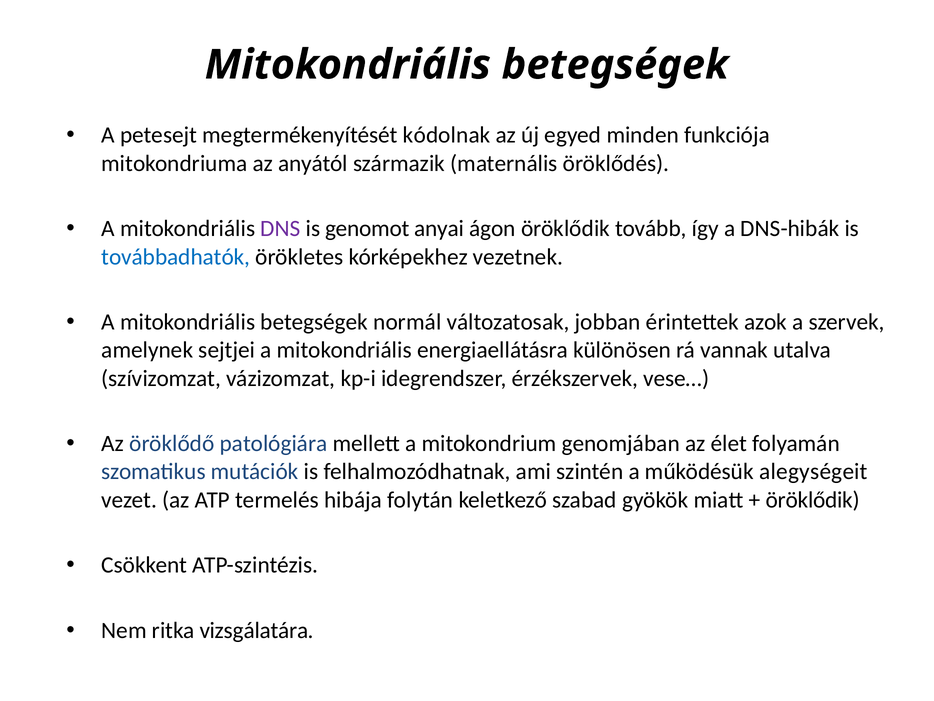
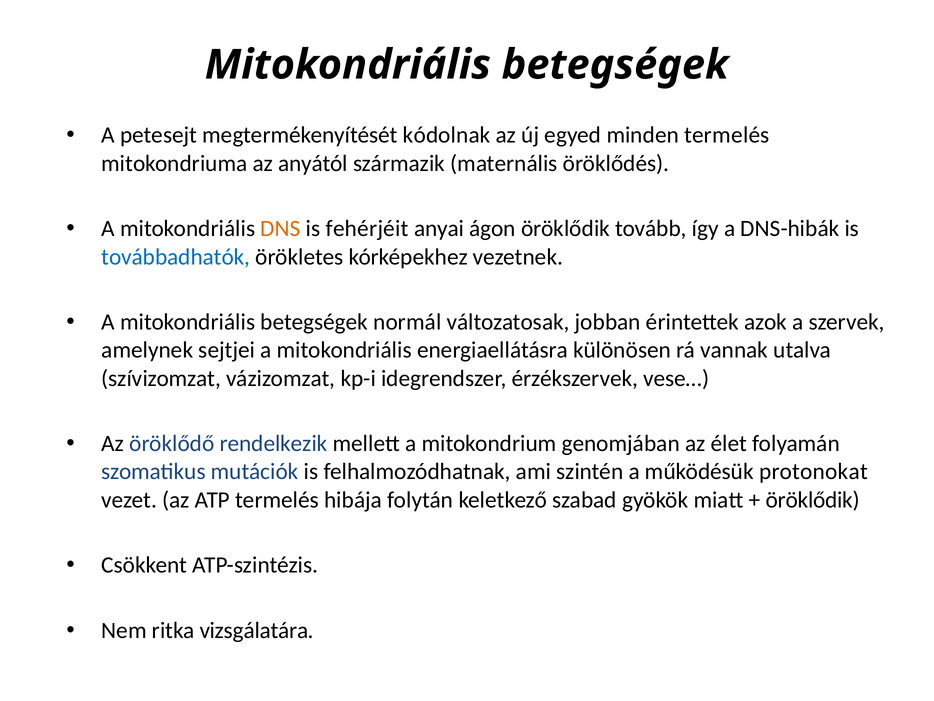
minden funkciója: funkciója -> termelés (727, 135)
DNS colour: purple -> orange (280, 229)
genomot: genomot -> fehérjéit (367, 229)
patológiára: patológiára -> rendelkezik (274, 443)
alegységeit: alegységeit -> protonokat (814, 471)
